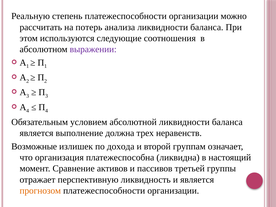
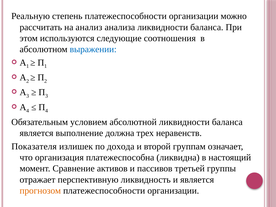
потерь: потерь -> анализ (89, 27)
выражении colour: purple -> blue (93, 49)
Возможные: Возможные -> Показателя (34, 146)
